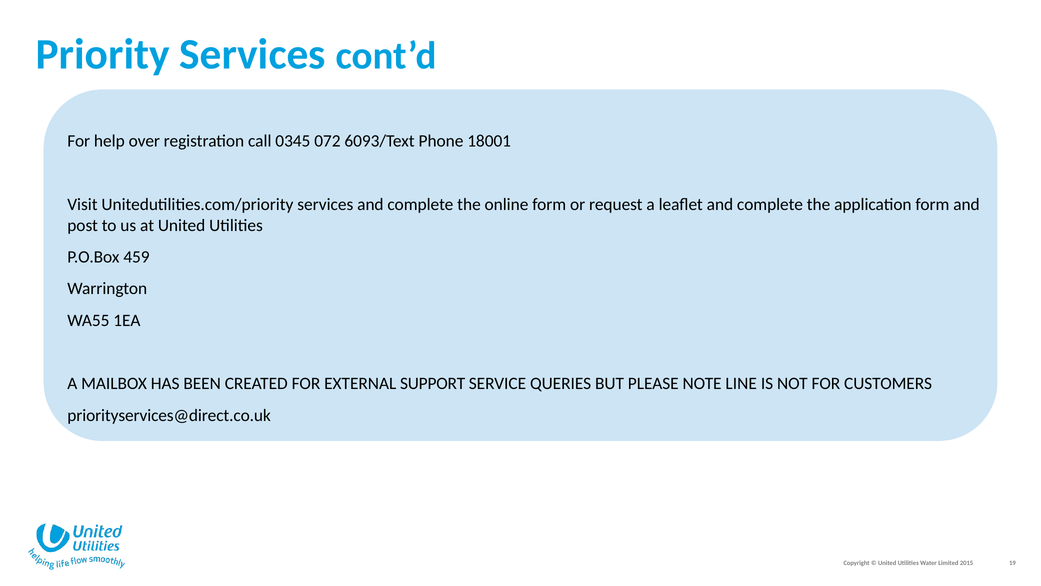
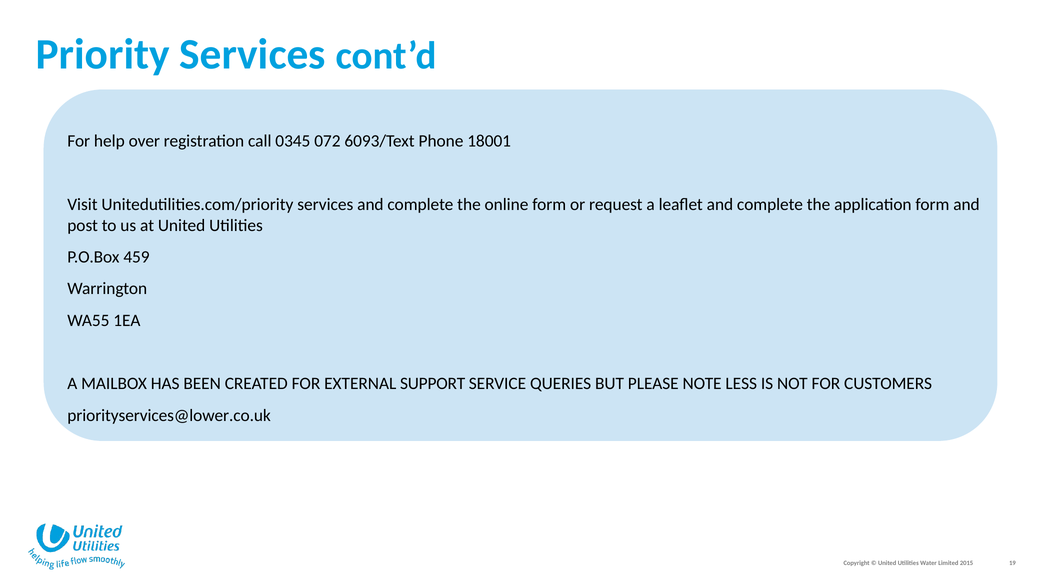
LINE: LINE -> LESS (741, 383)
priorityservices@direct.co.uk: priorityservices@direct.co.uk -> priorityservices@lower.co.uk (169, 415)
